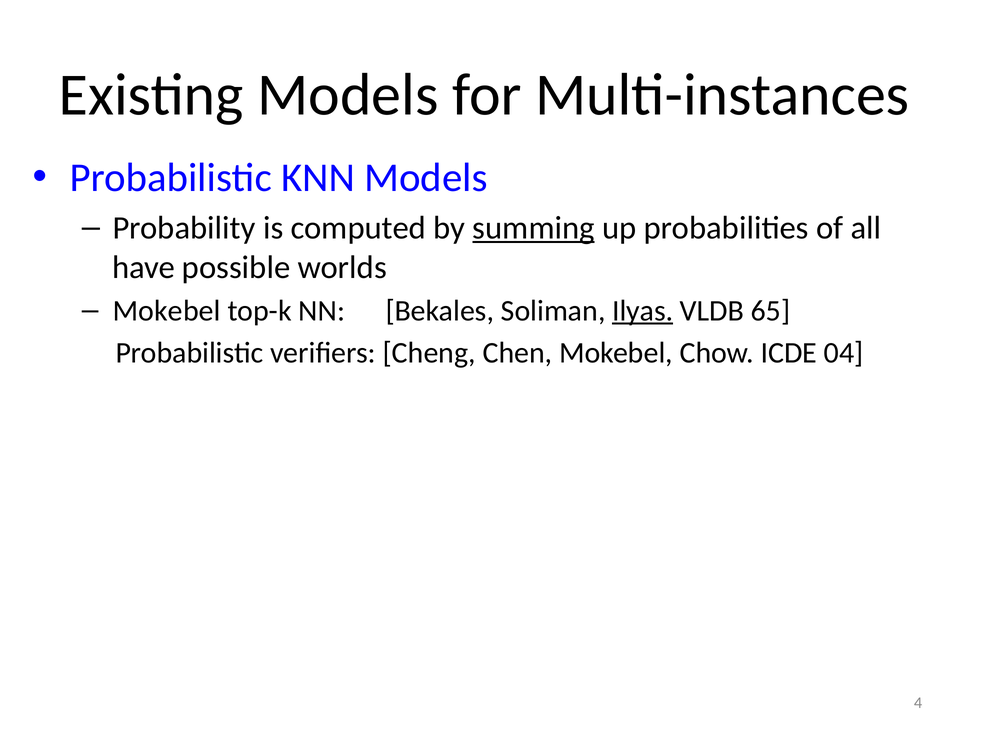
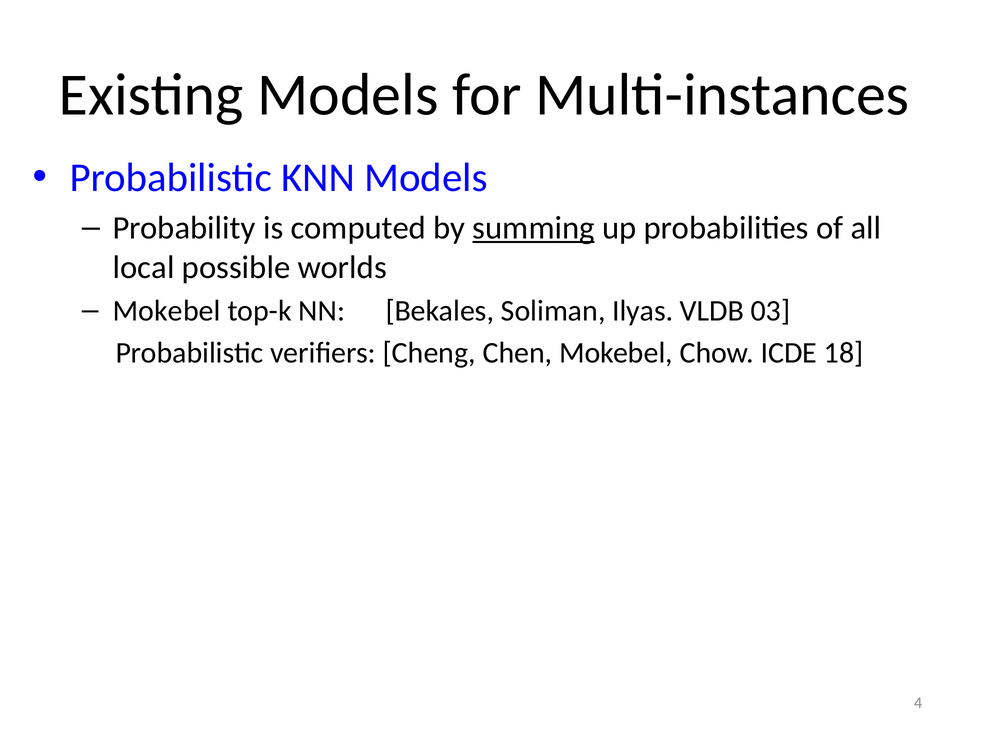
have: have -> local (144, 267)
Ilyas underline: present -> none (643, 311)
65: 65 -> 03 (771, 311)
04: 04 -> 18 (844, 353)
